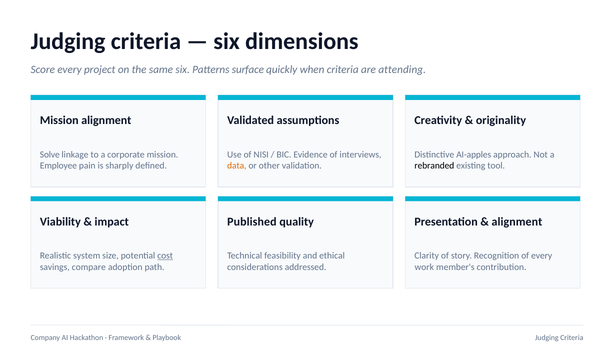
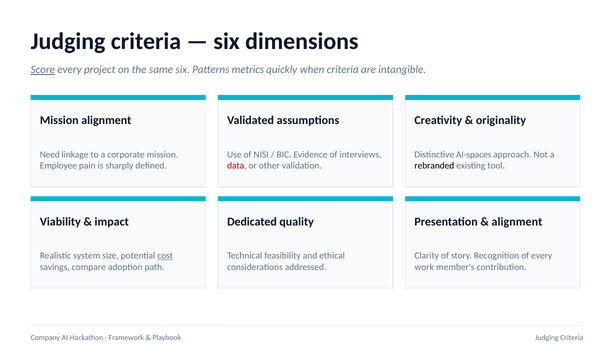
Score underline: none -> present (43, 70)
surface: surface -> metrics (248, 70)
attending: attending -> intangible (402, 70)
Solve: Solve -> Need (50, 155)
AI-apples: AI-apples -> AI-spaces (474, 155)
data colour: orange -> red (237, 166)
Published: Published -> Dedicated (252, 222)
